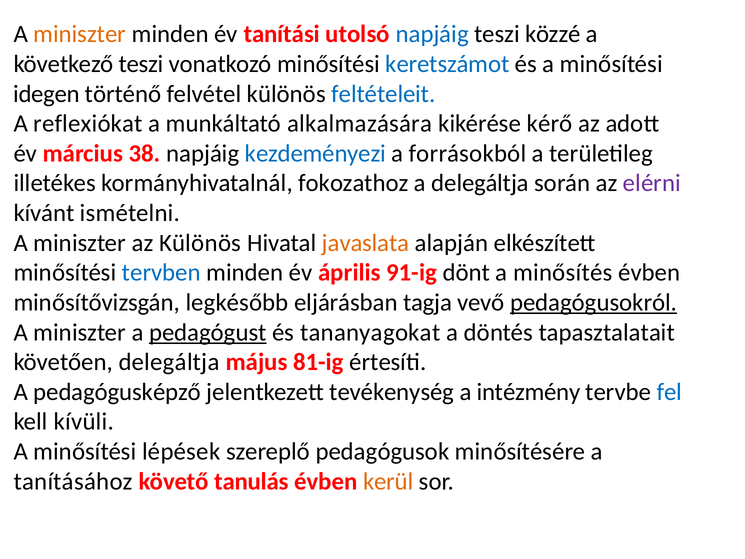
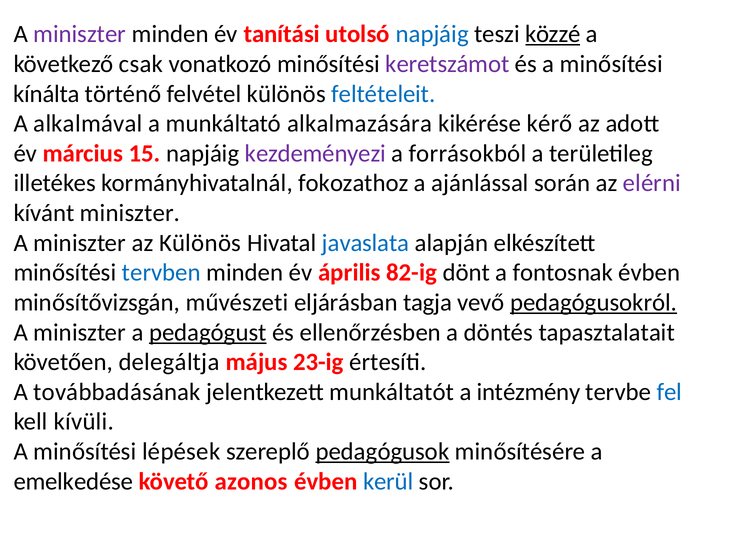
miniszter colour: orange -> purple (80, 34)
közzé underline: none -> present (553, 34)
következő teszi: teszi -> csak (141, 64)
keretszámot colour: blue -> purple (447, 64)
idegen: idegen -> kínálta (47, 94)
reflexiókat: reflexiókat -> alkalmával (88, 124)
38: 38 -> 15 (145, 153)
kezdeményezi colour: blue -> purple (315, 153)
a delegáltja: delegáltja -> ajánlással (480, 183)
kívánt ismételni: ismételni -> miniszter (130, 213)
javaslata colour: orange -> blue (366, 243)
91-ig: 91-ig -> 82-ig (412, 273)
minősítés: minősítés -> fontosnak (563, 273)
legkésőbb: legkésőbb -> művészeti (237, 302)
tananyagokat: tananyagokat -> ellenőrzésben (370, 332)
81-ig: 81-ig -> 23-ig (318, 362)
pedagógusképző: pedagógusképző -> továbbadásának (117, 392)
tevékenység: tevékenység -> munkáltatót (392, 392)
pedagógusok underline: none -> present (382, 451)
tanításához: tanításához -> emelkedése (73, 481)
tanulás: tanulás -> azonos (251, 481)
kerül colour: orange -> blue (388, 481)
